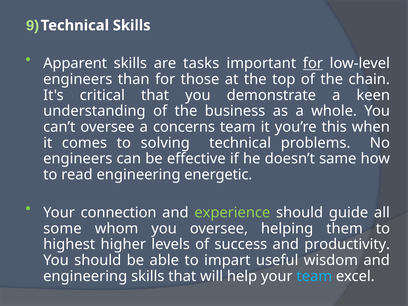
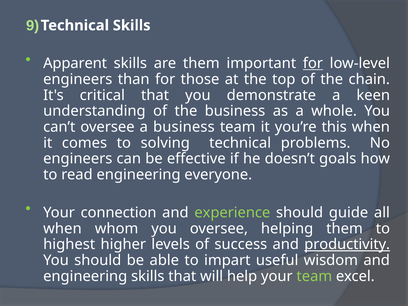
are tasks: tasks -> them (201, 63)
a concerns: concerns -> business (184, 127)
same: same -> goals (338, 159)
energetic: energetic -> everyone (218, 175)
some: some -> when (62, 229)
productivity underline: none -> present (347, 244)
team colour: light blue -> light green (314, 276)
